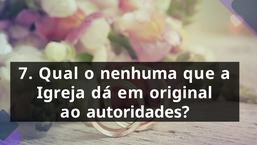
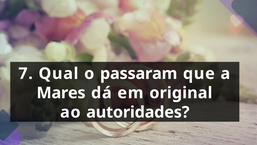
nenhuma: nenhuma -> passaram (139, 73)
Igreja: Igreja -> Mares (61, 93)
